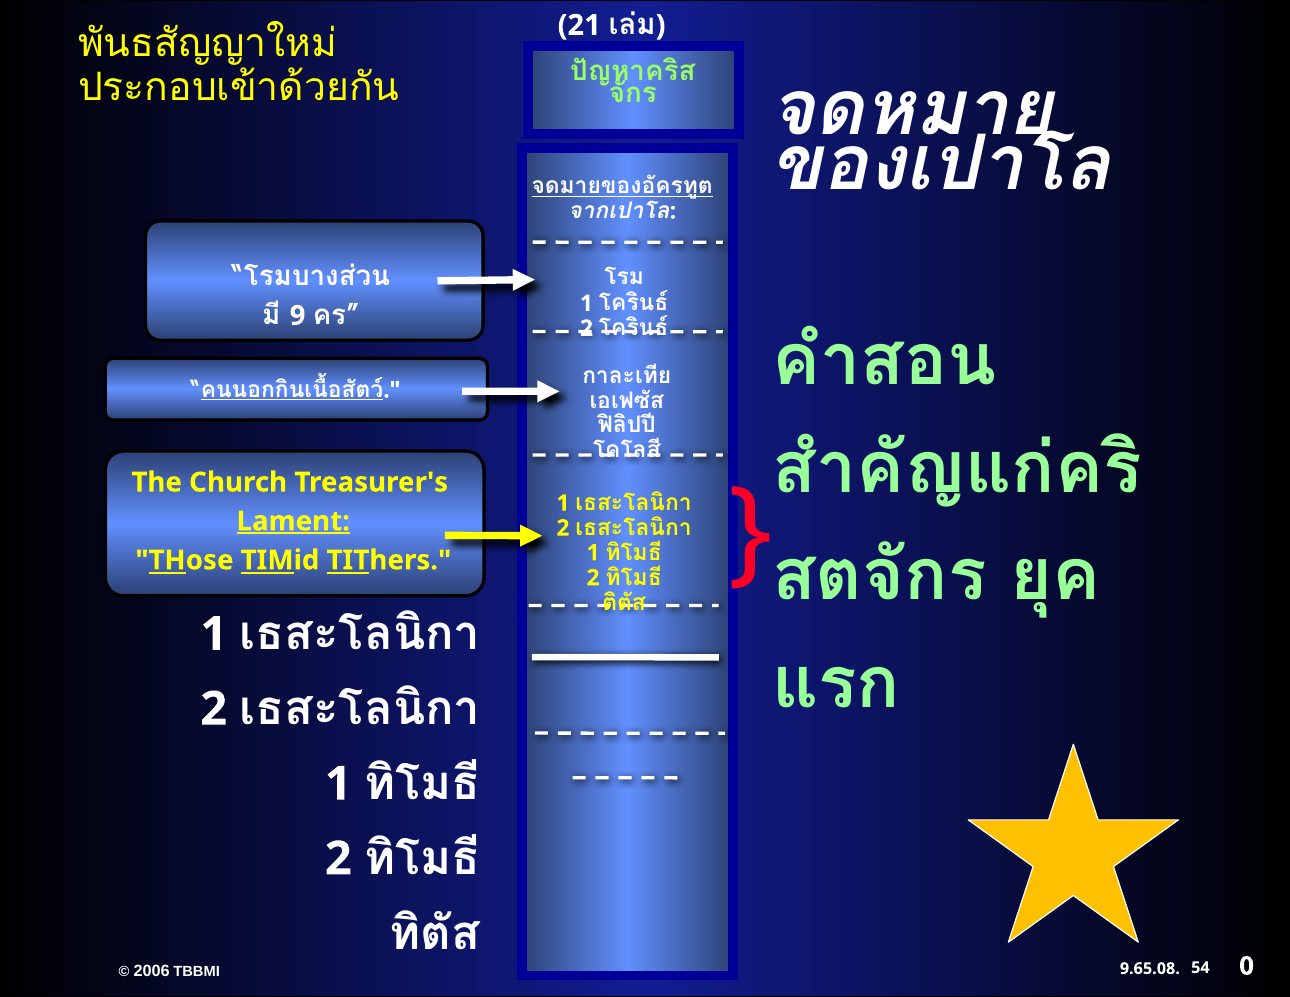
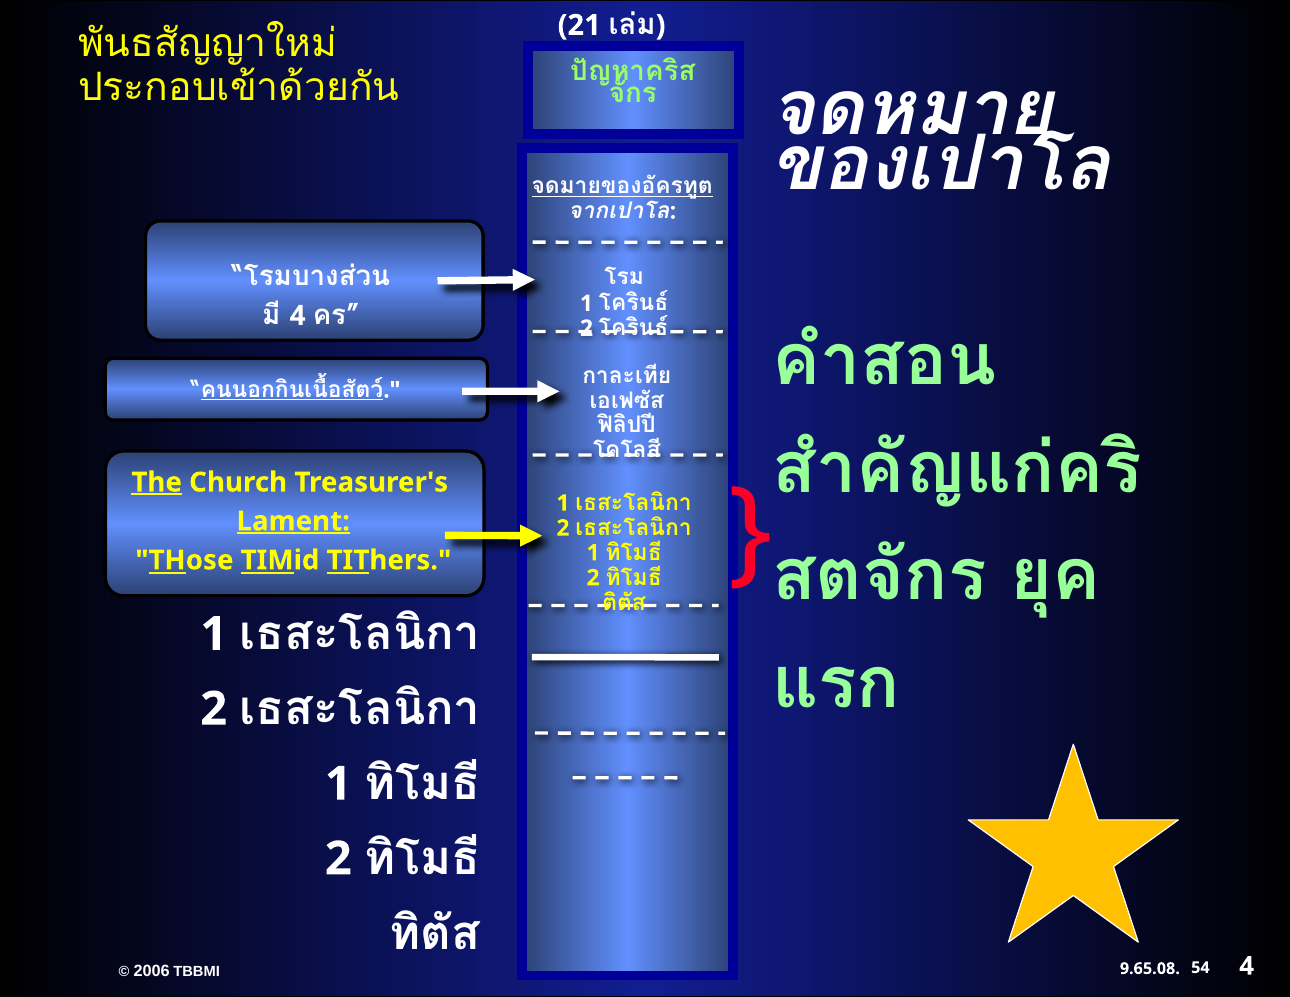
9: 9 -> 4 (298, 316)
The underline: none -> present (157, 482)
54 0: 0 -> 4 (1247, 966)
